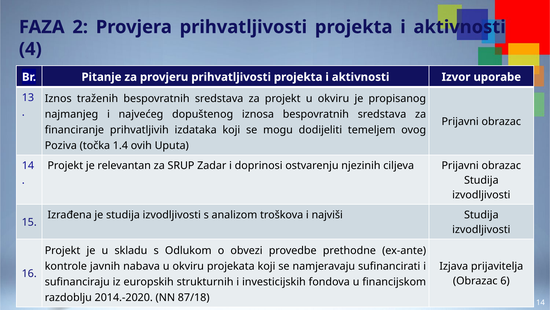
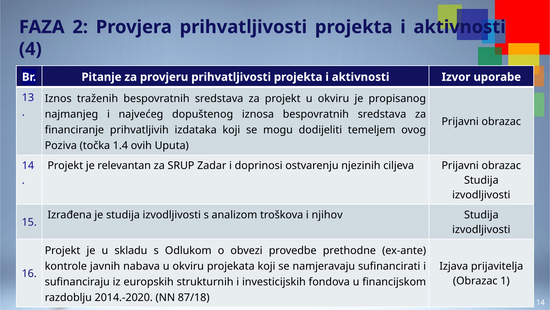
najviši: najviši -> njihov (327, 215)
6: 6 -> 1 (505, 280)
